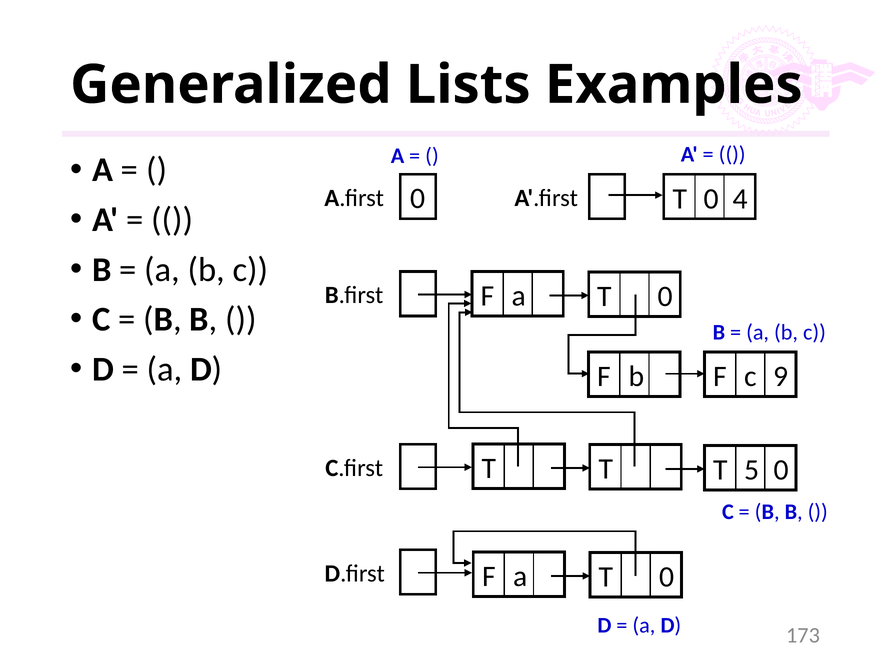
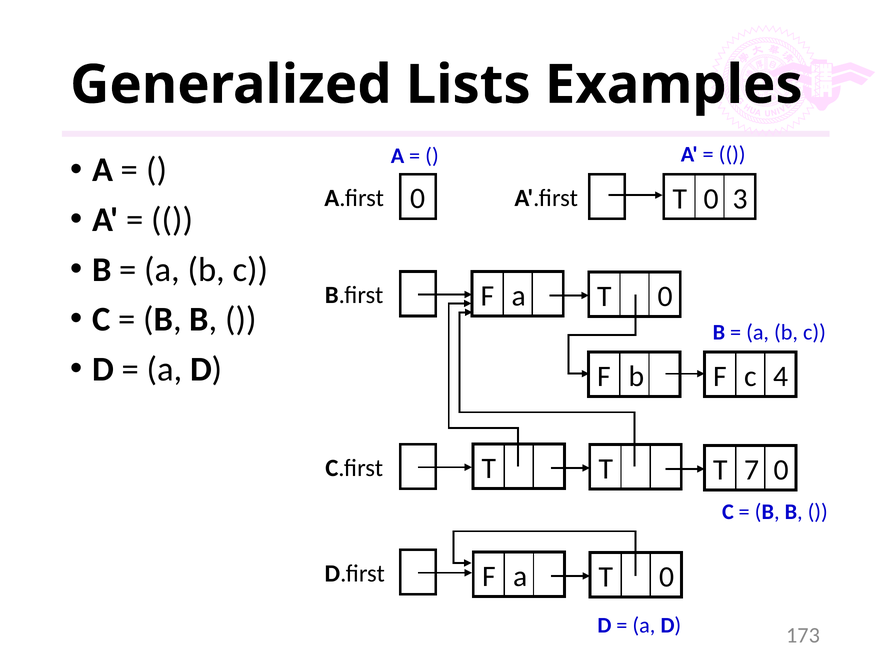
4: 4 -> 3 (740, 199)
9: 9 -> 4 (781, 376)
5: 5 -> 7 (752, 470)
